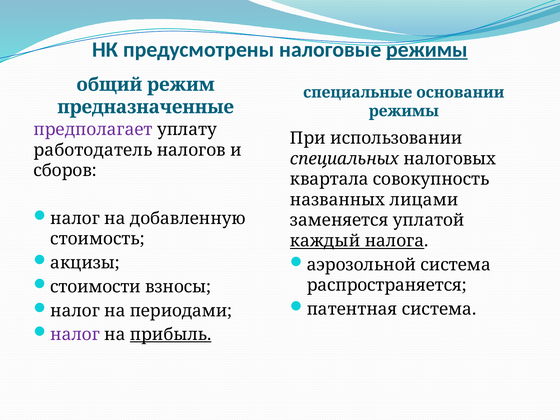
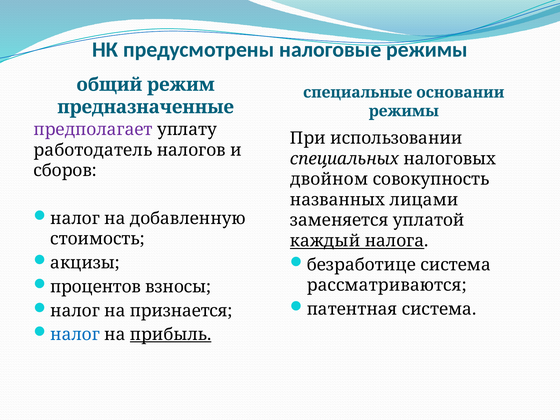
режимы underline: present -> none (427, 50)
квартала: квартала -> двойном (329, 179)
аэрозольной: аэрозольной -> безработице (361, 265)
стоимости: стоимости -> процентов (96, 287)
распространяется: распространяется -> рассматриваются (387, 285)
периодами: периодами -> признается (181, 311)
налог colour: purple -> blue (75, 335)
